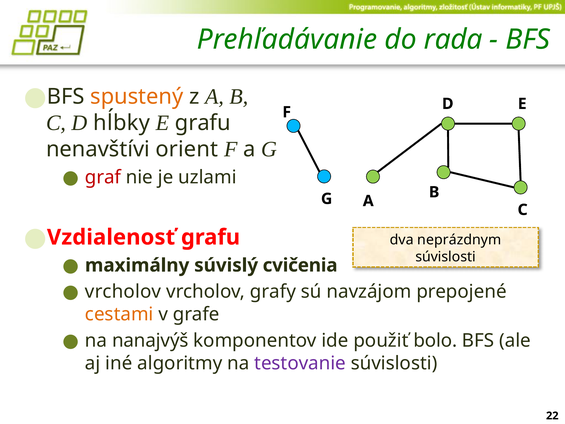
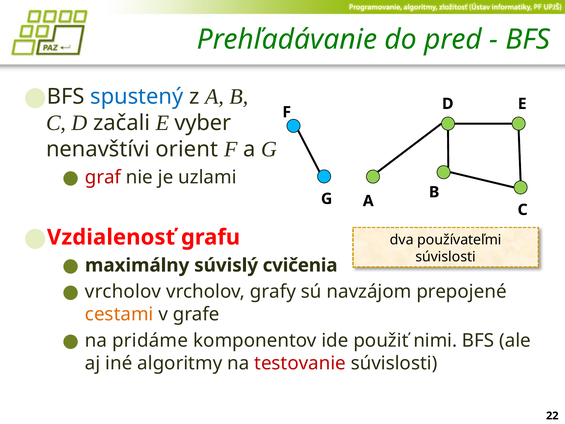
rada: rada -> pred (453, 40)
spustený colour: orange -> blue (137, 96)
hĺbky: hĺbky -> začali (122, 123)
E grafu: grafu -> vyber (203, 123)
neprázdnym: neprázdnym -> používateľmi (459, 240)
nanajvýš: nanajvýš -> pridáme (150, 341)
bolo: bolo -> nimi (435, 341)
testovanie colour: purple -> red (300, 363)
